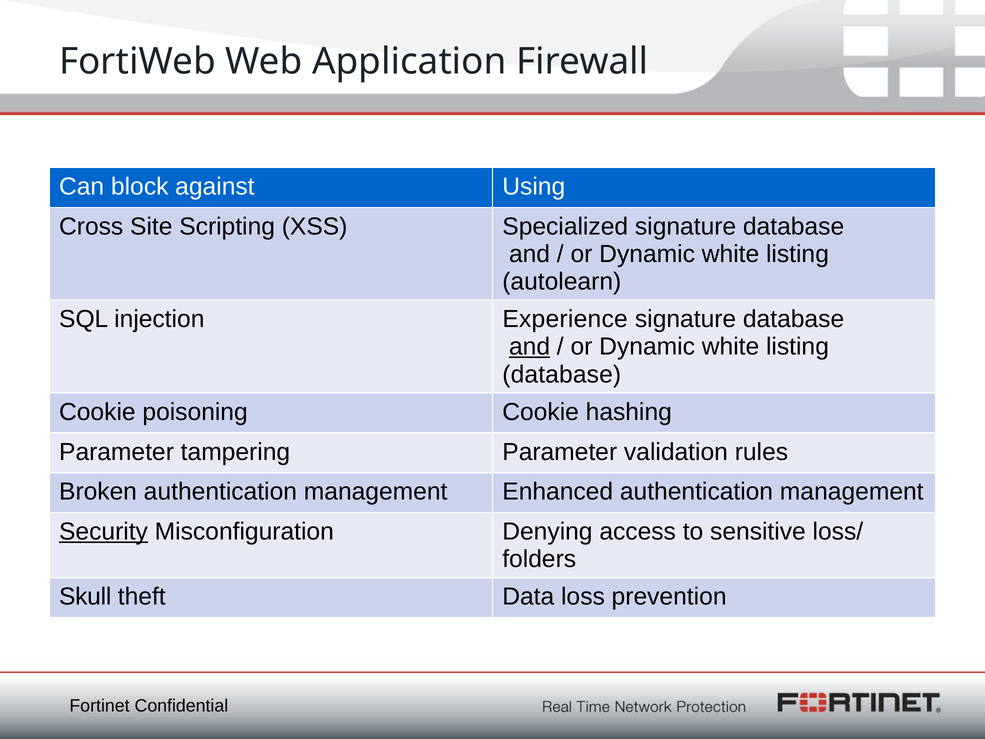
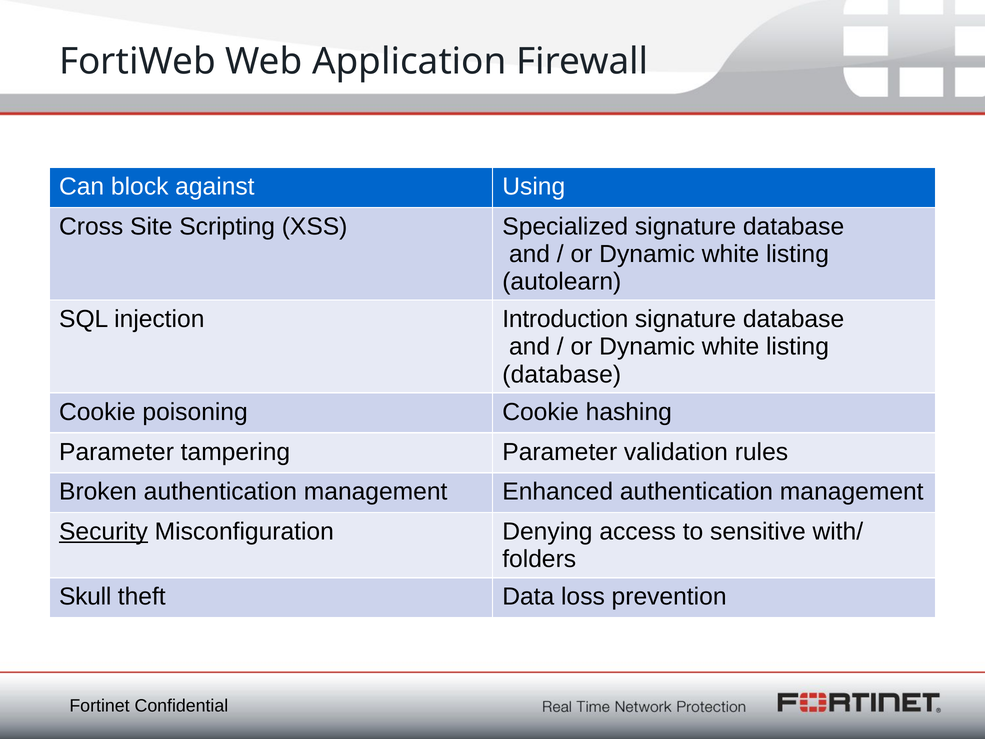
Experience: Experience -> Introduction (565, 319)
and underline: present -> none (530, 347)
loss/: loss/ -> with/ (838, 532)
